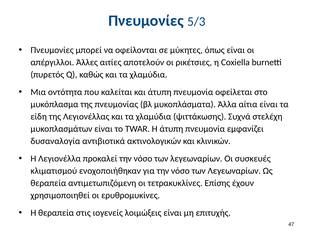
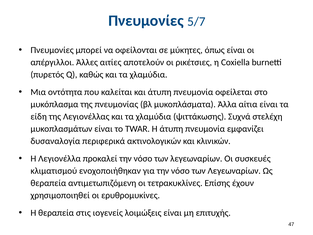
5/3: 5/3 -> 5/7 (196, 21)
αντιβιοτικά: αντιβιοτικά -> περιφερικά (104, 141)
